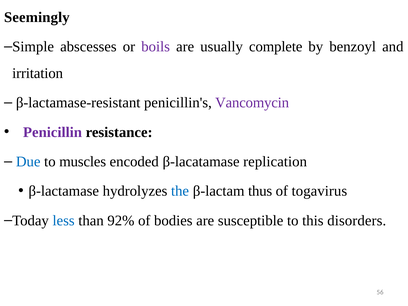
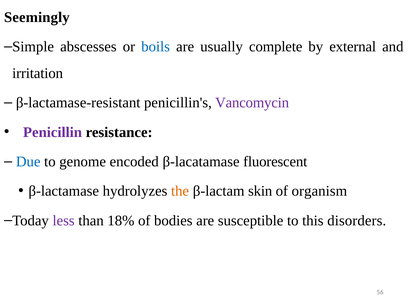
boils colour: purple -> blue (156, 47)
benzoyl: benzoyl -> external (353, 47)
muscles: muscles -> genome (83, 162)
replication: replication -> fluorescent (275, 162)
the colour: blue -> orange (180, 191)
thus: thus -> skin (260, 191)
togavirus: togavirus -> organism (319, 191)
less colour: blue -> purple (64, 221)
92%: 92% -> 18% (121, 221)
